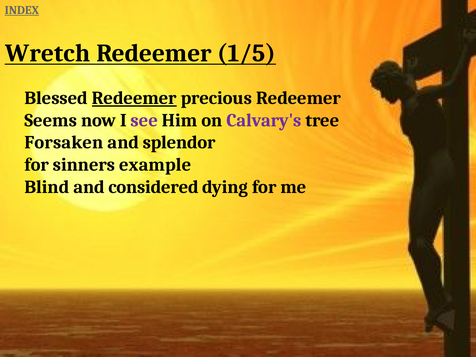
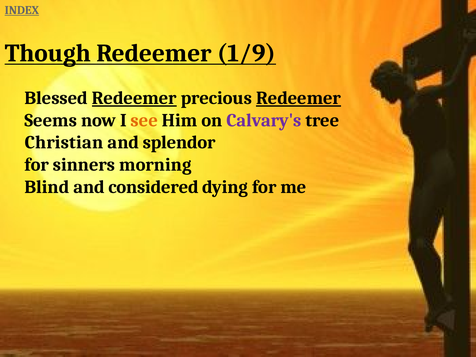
Wretch: Wretch -> Though (48, 53)
1/5: 1/5 -> 1/9 (247, 53)
Redeemer underline: none -> present (299, 98)
see colour: purple -> orange (144, 120)
Forsaken: Forsaken -> Christian (64, 142)
example: example -> morning (155, 165)
